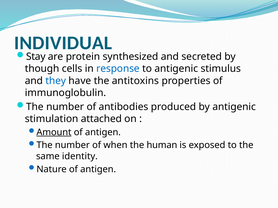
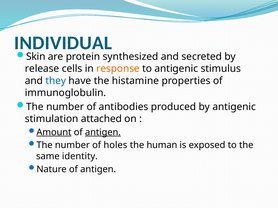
Stay: Stay -> Skin (36, 57)
though: though -> release (42, 69)
response colour: blue -> orange (118, 69)
antitoxins: antitoxins -> histamine (135, 81)
antigen underline: none -> present (103, 133)
when: when -> holes (115, 145)
